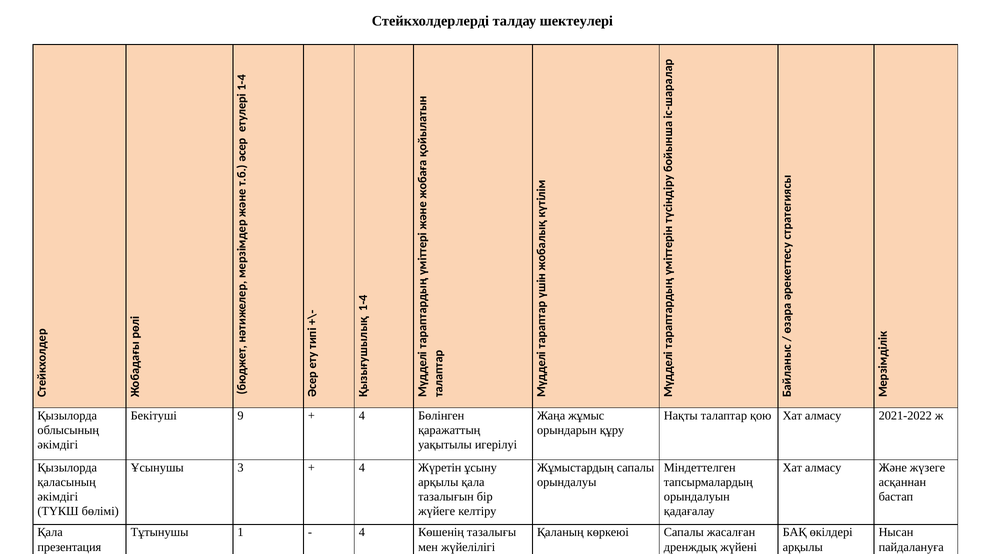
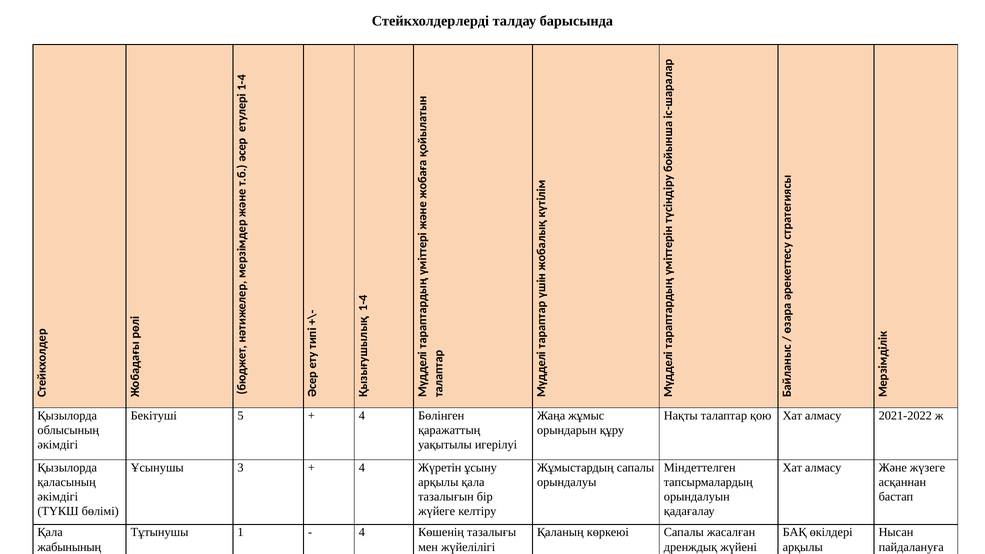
талдау шектеулері: шектеулері -> барысында (576, 21)
9: 9 -> 5 (240, 416)
презентация: презентация -> жабынының (69, 547)
